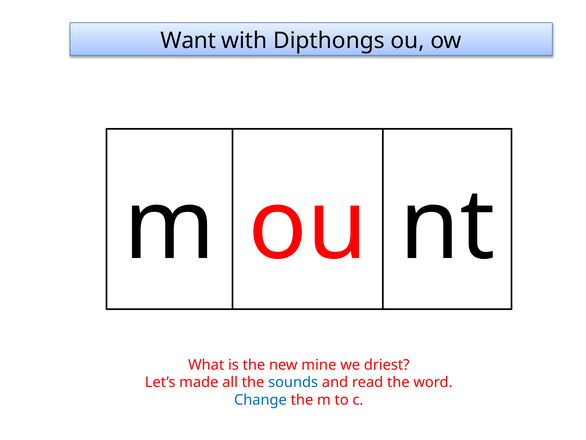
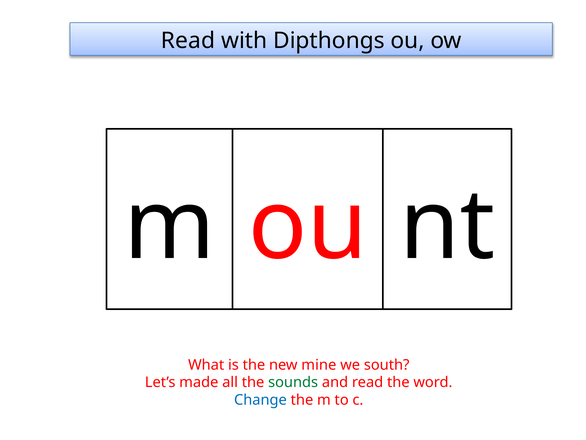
Want: Want -> Read (188, 40)
driest: driest -> south (387, 364)
sounds colour: blue -> green (293, 382)
